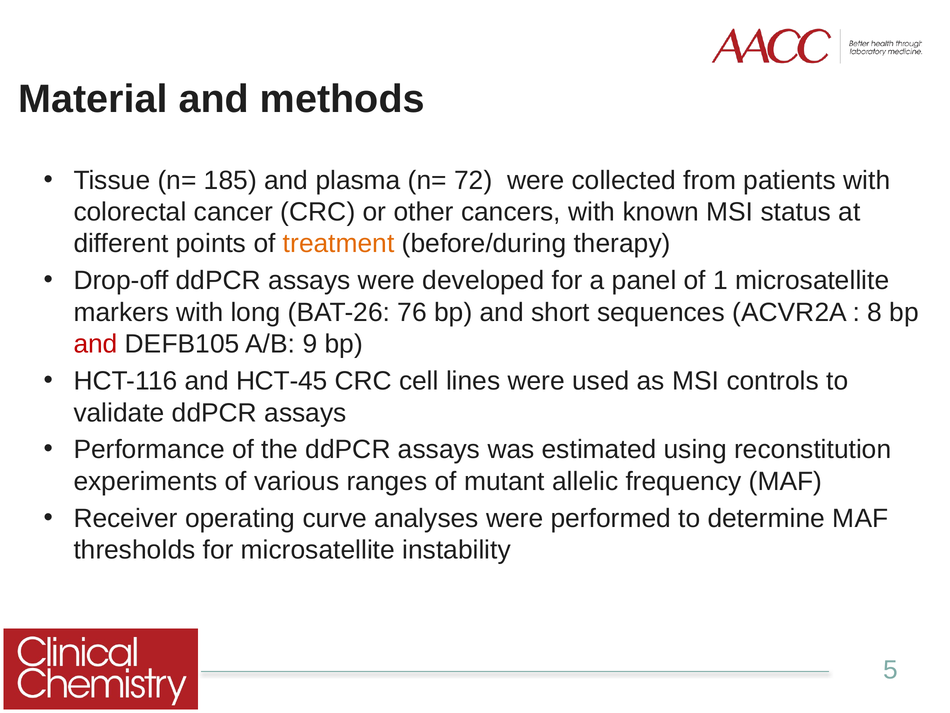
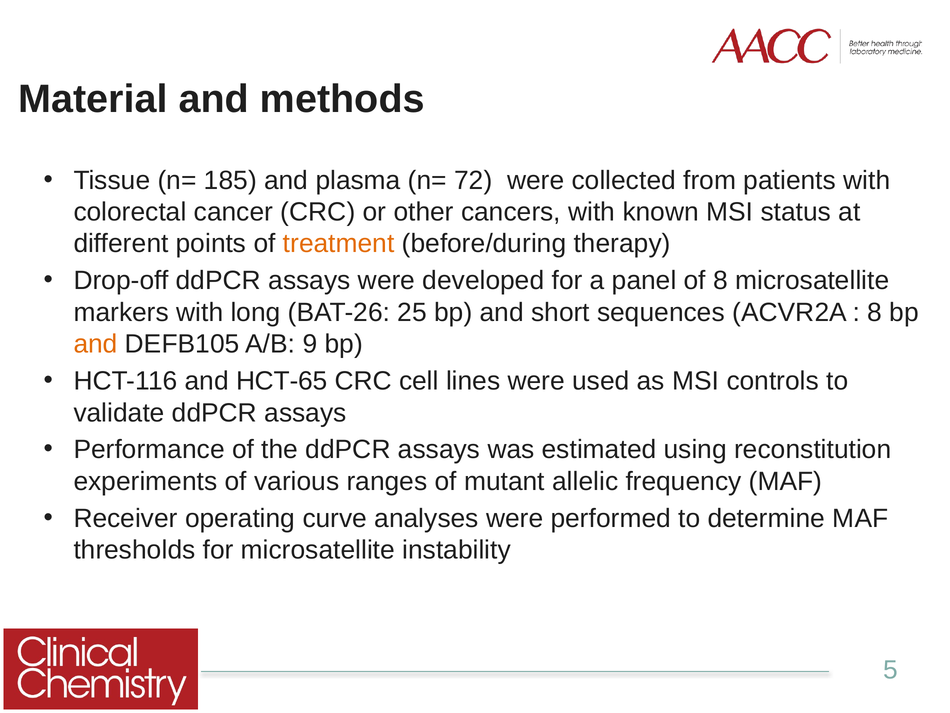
of 1: 1 -> 8 (721, 281)
76: 76 -> 25 (412, 312)
and colour: red -> orange (96, 344)
HCT-45: HCT-45 -> HCT-65 (282, 381)
